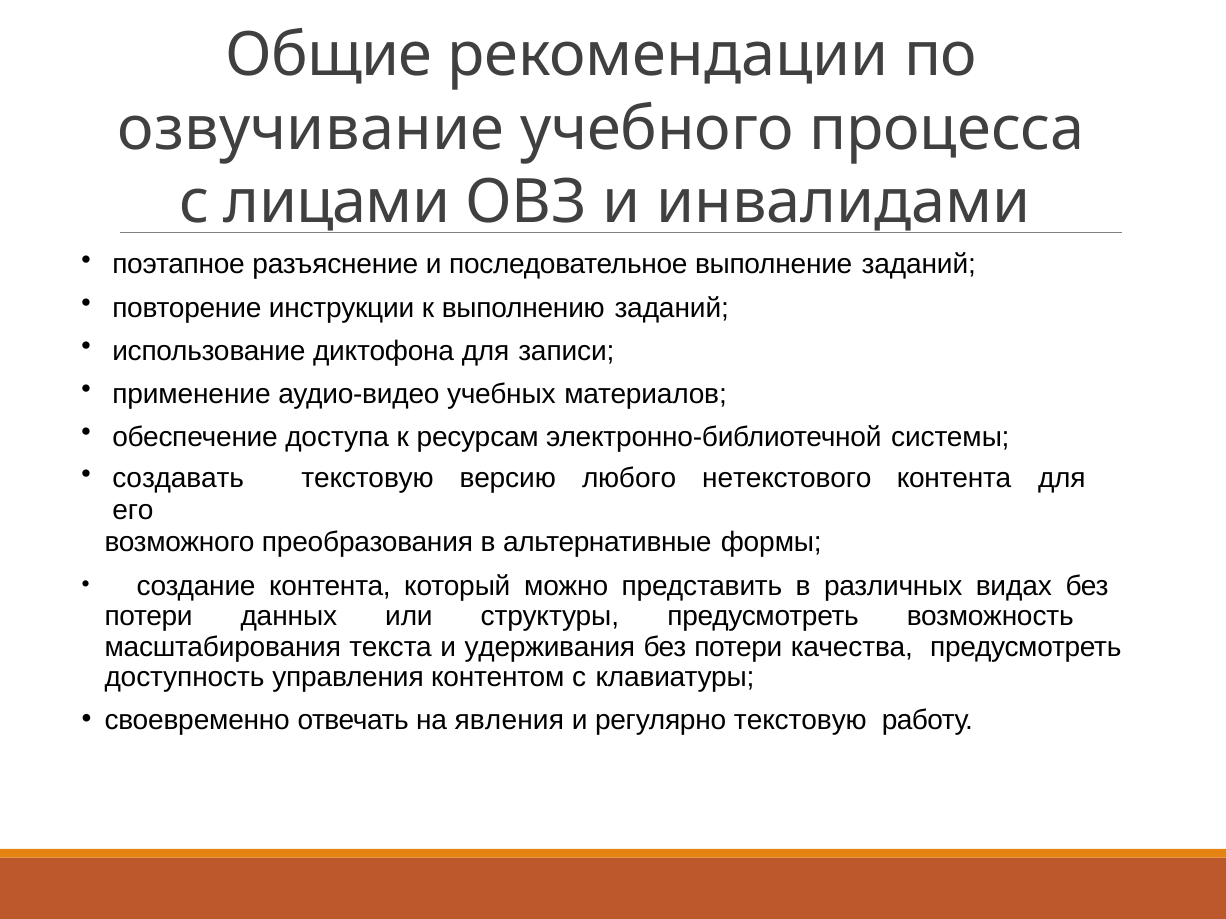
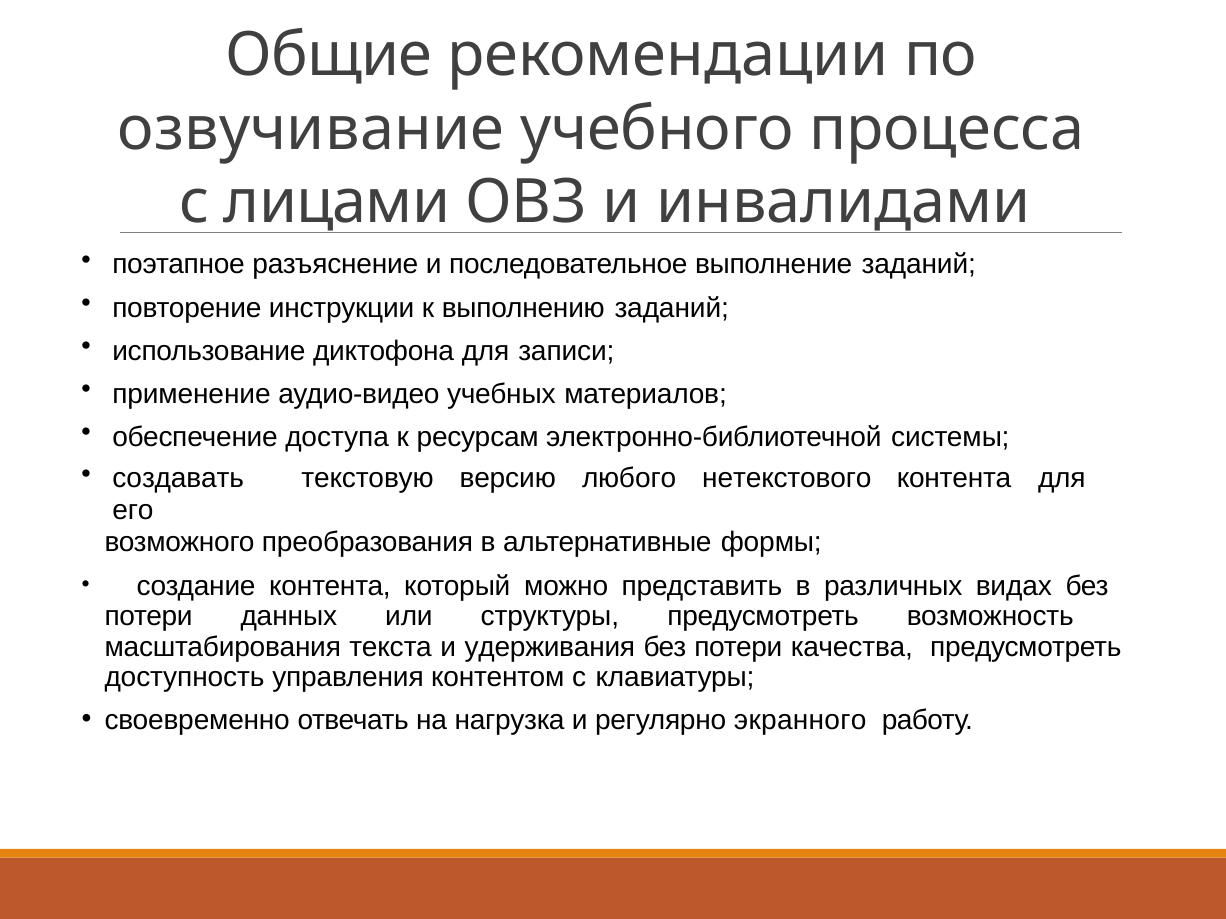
явления: явления -> нагрузка (509, 720)
регулярно текстовую: текстовую -> экранного (800, 720)
